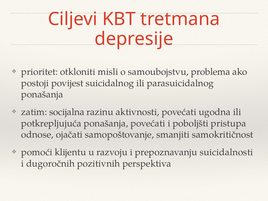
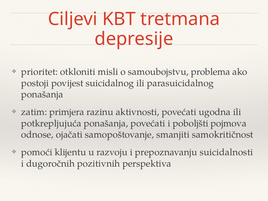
socijalna: socijalna -> primjera (67, 112)
pristupa: pristupa -> pojmova (229, 123)
